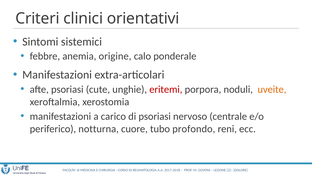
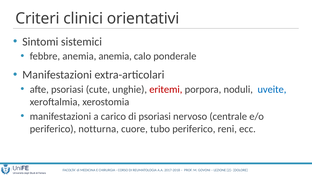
anemia origine: origine -> anemia (115, 56)
uveite colour: orange -> blue (272, 89)
tubo profondo: profondo -> periferico (194, 128)
